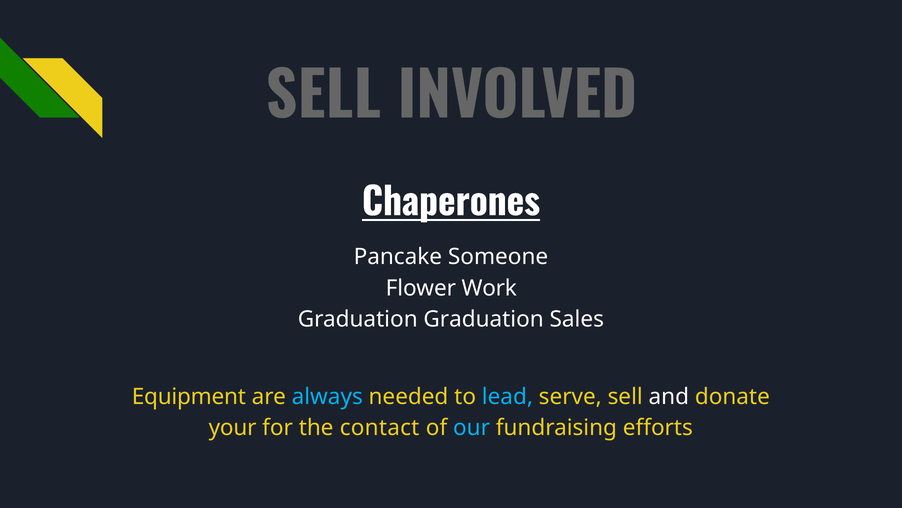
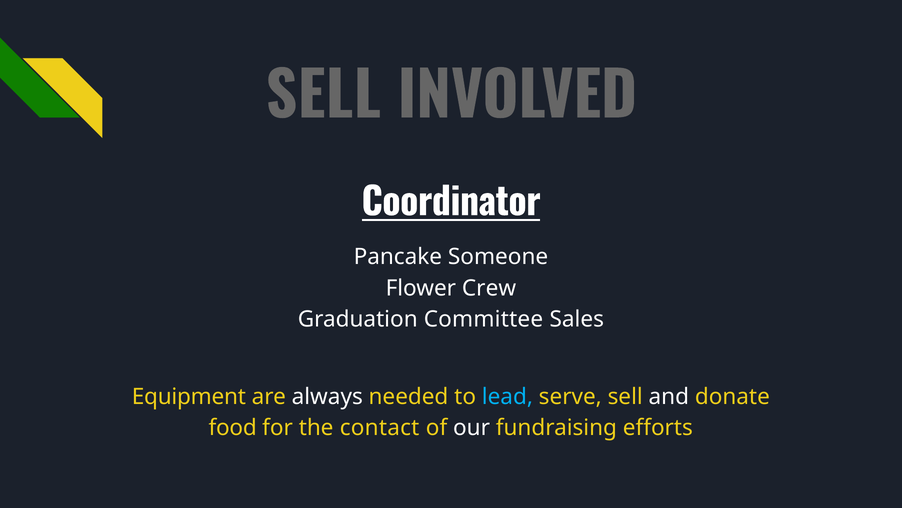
Chaperones: Chaperones -> Coordinator (451, 203)
Work: Work -> Crew (489, 288)
Graduation Graduation: Graduation -> Committee (483, 319)
always colour: light blue -> white (327, 396)
your: your -> food (233, 427)
our colour: light blue -> white (472, 427)
